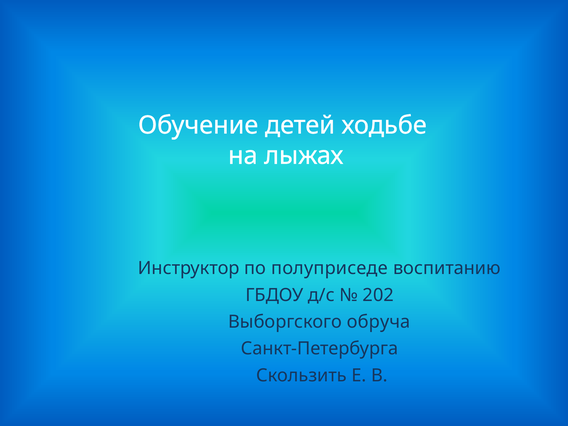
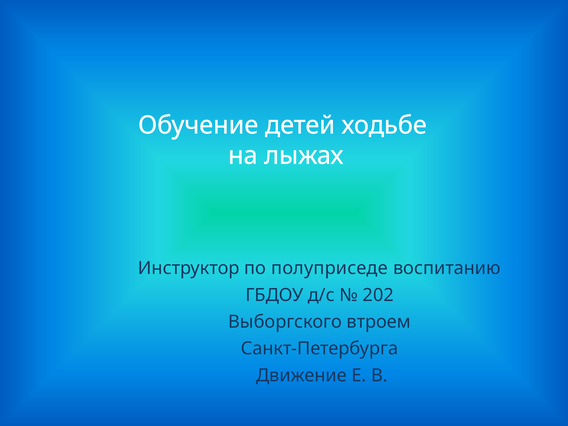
обруча: обруча -> втроем (379, 322)
Скользить: Скользить -> Движение (301, 375)
